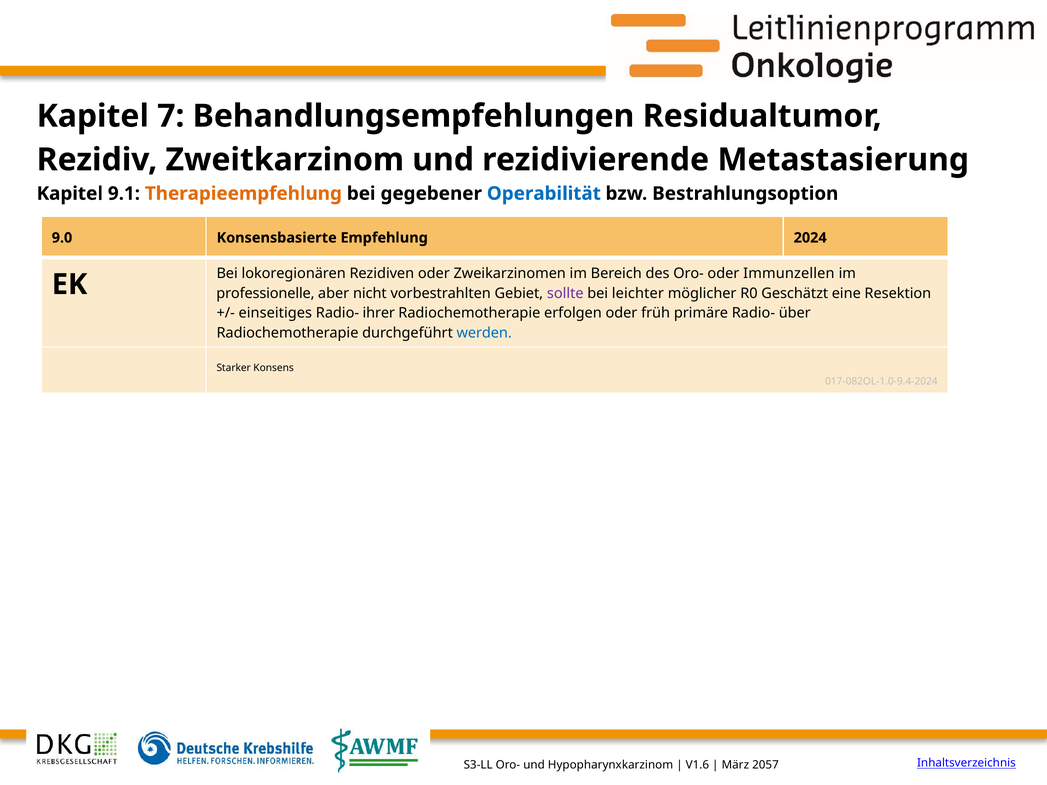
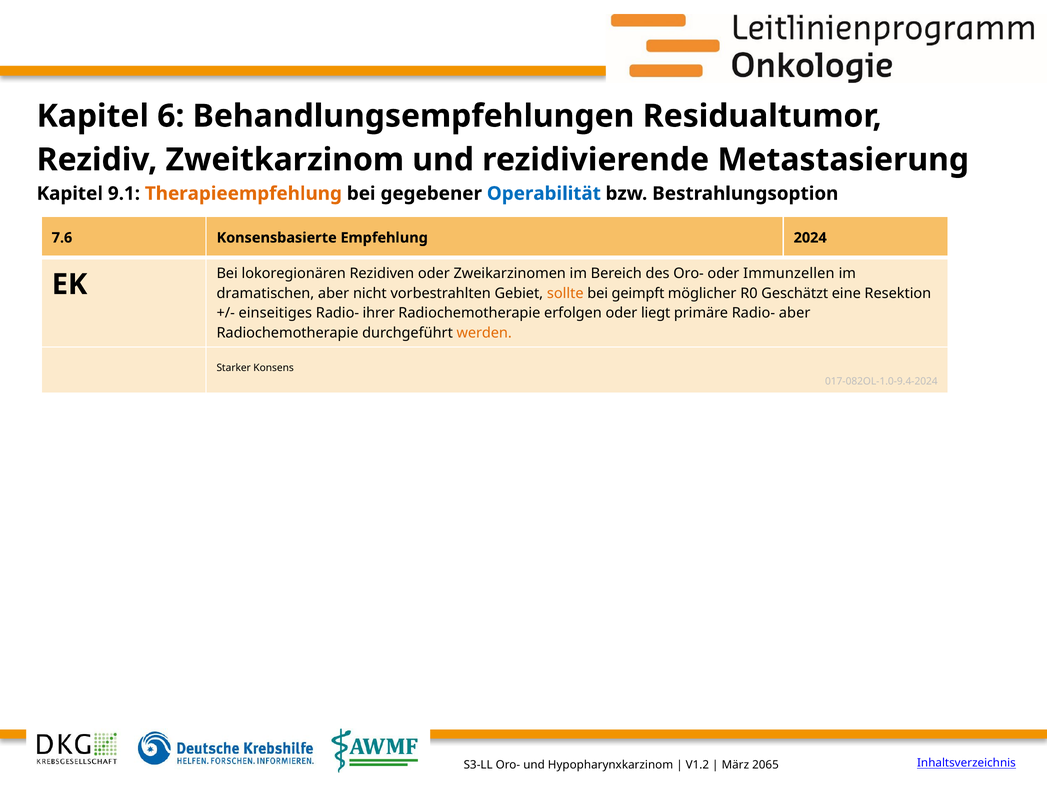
7: 7 -> 6 (171, 116)
9.0: 9.0 -> 7.6 (62, 238)
professionelle: professionelle -> dramatischen (265, 293)
sollte colour: purple -> orange (565, 293)
leichter: leichter -> geimpft (638, 293)
früh: früh -> liegt (656, 313)
Radio- über: über -> aber (795, 313)
werden colour: blue -> orange (484, 333)
V1.6: V1.6 -> V1.2 (697, 765)
2057: 2057 -> 2065 (765, 765)
